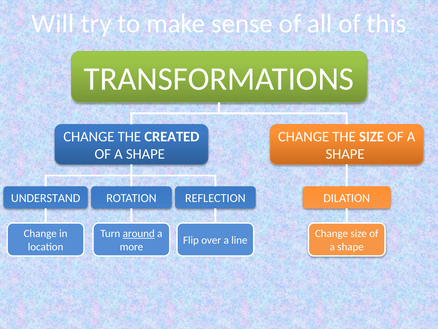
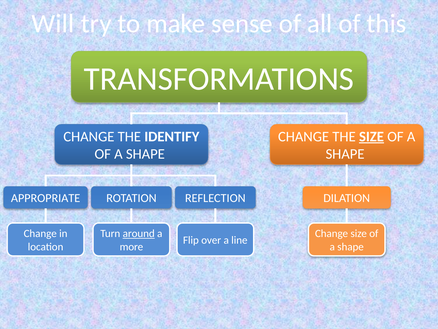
CREATED: CREATED -> IDENTIFY (172, 136)
SIZE underline: none -> present (372, 136)
UNDERSTAND: UNDERSTAND -> APPROPRIATE (46, 198)
